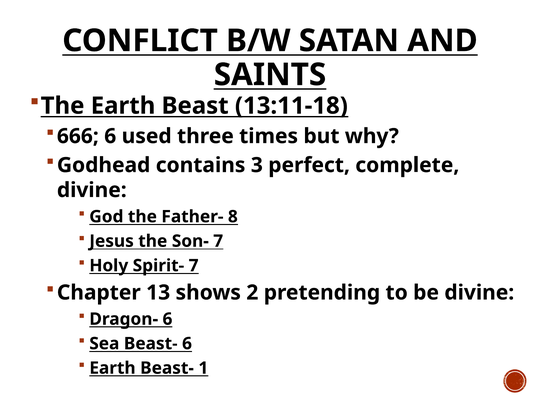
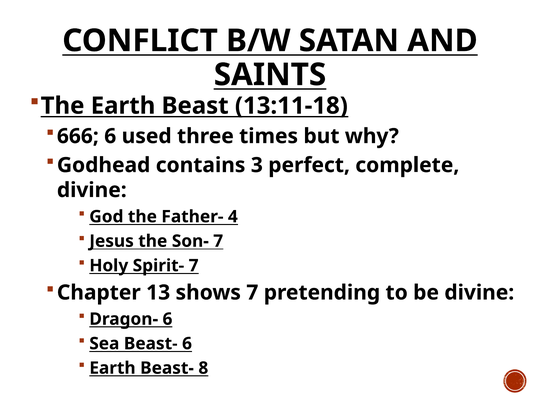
8: 8 -> 4 (233, 217)
shows 2: 2 -> 7 (252, 293)
1: 1 -> 8 (203, 368)
